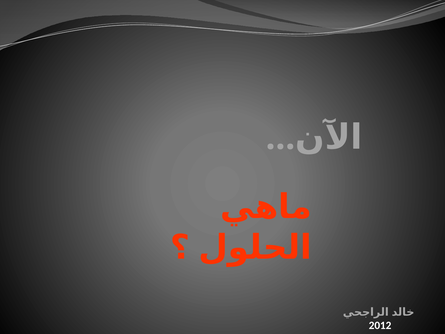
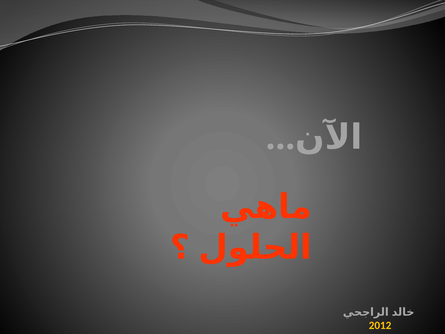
2012 colour: white -> yellow (380, 325)
